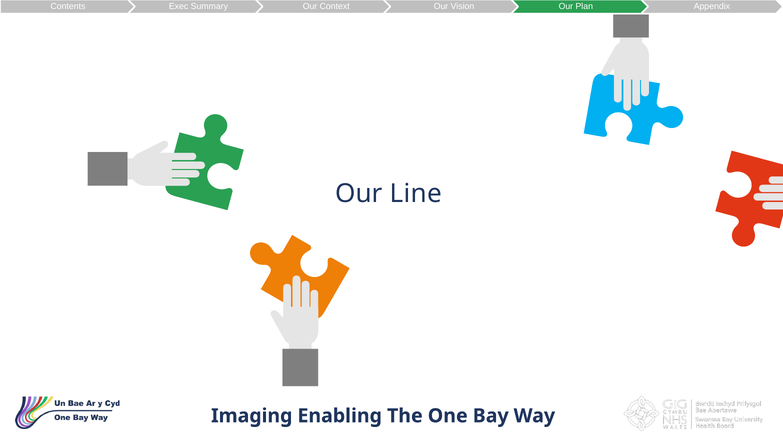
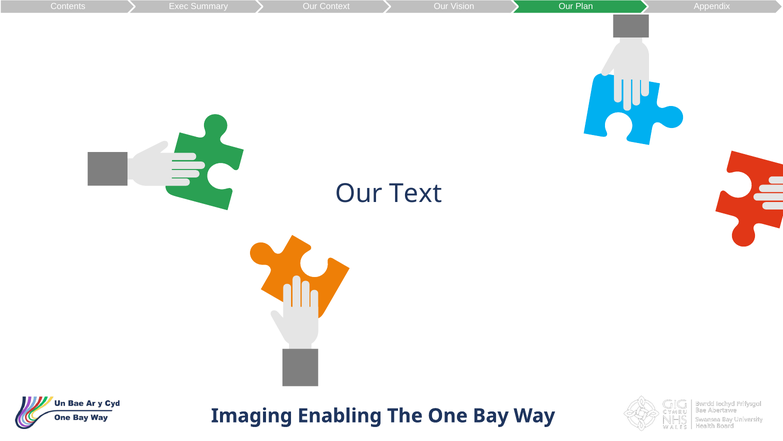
Line: Line -> Text (416, 193)
